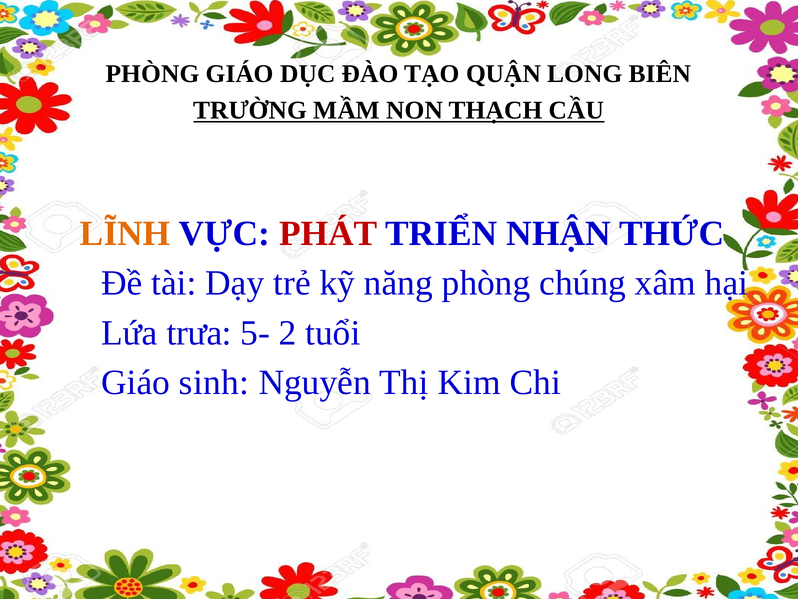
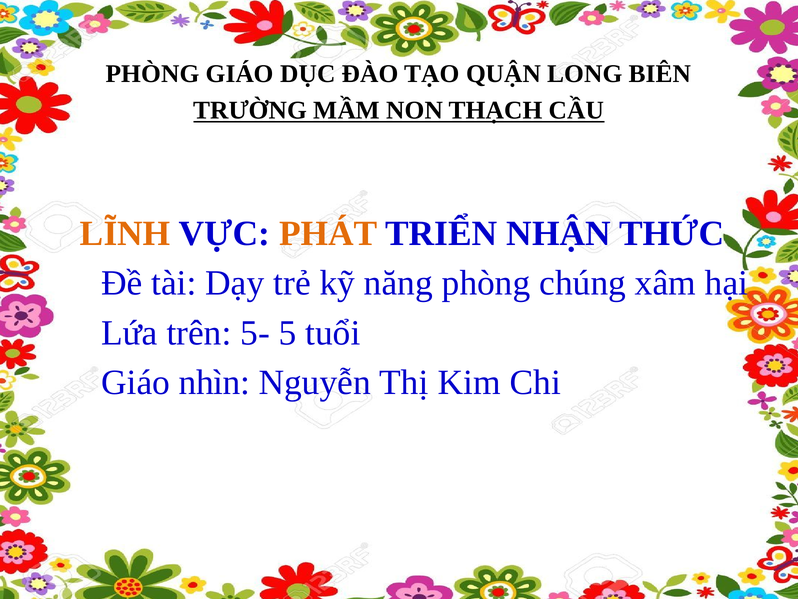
PHÁT colour: red -> orange (328, 233)
trưa: trưa -> trên (199, 333)
2: 2 -> 5 (288, 333)
sinh: sinh -> nhìn (214, 382)
